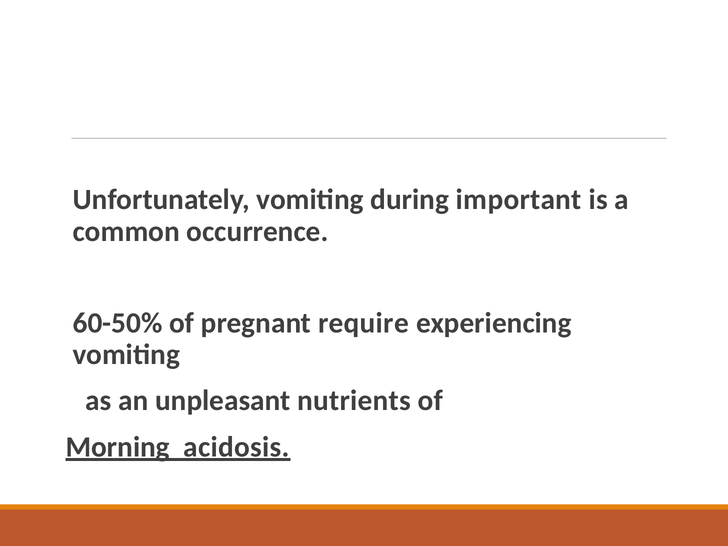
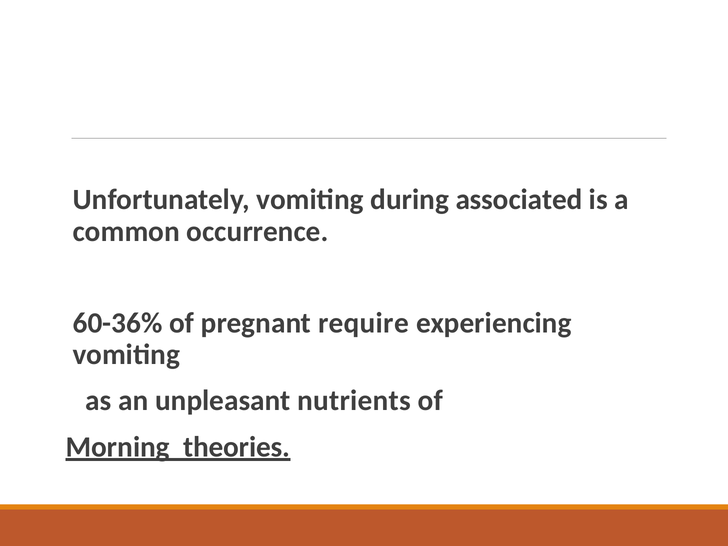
important: important -> associated (519, 200)
60-50%: 60-50% -> 60-36% (118, 323)
acidosis: acidosis -> theories (237, 447)
